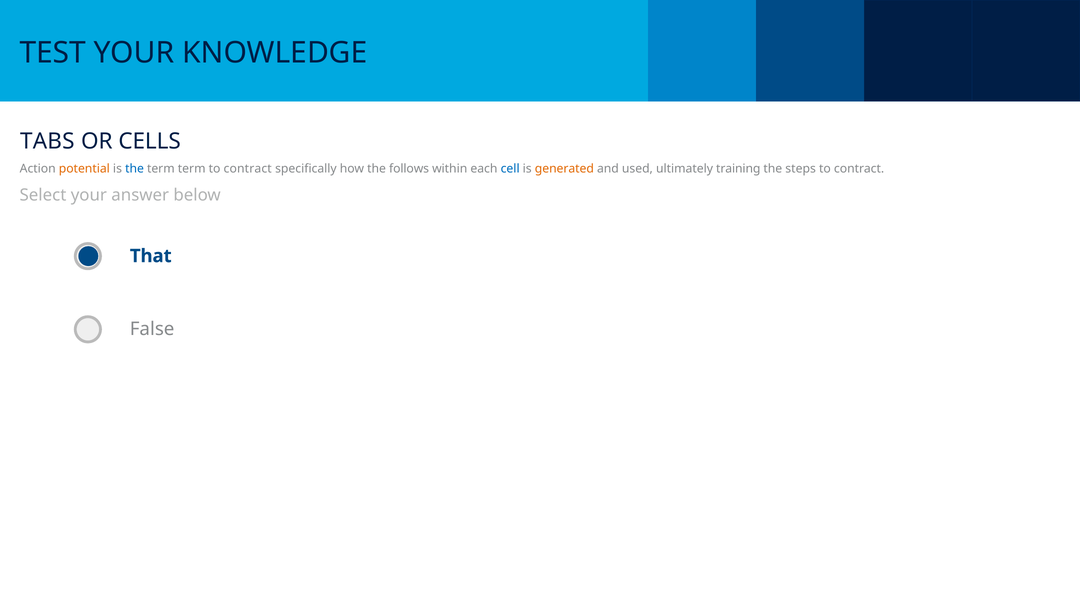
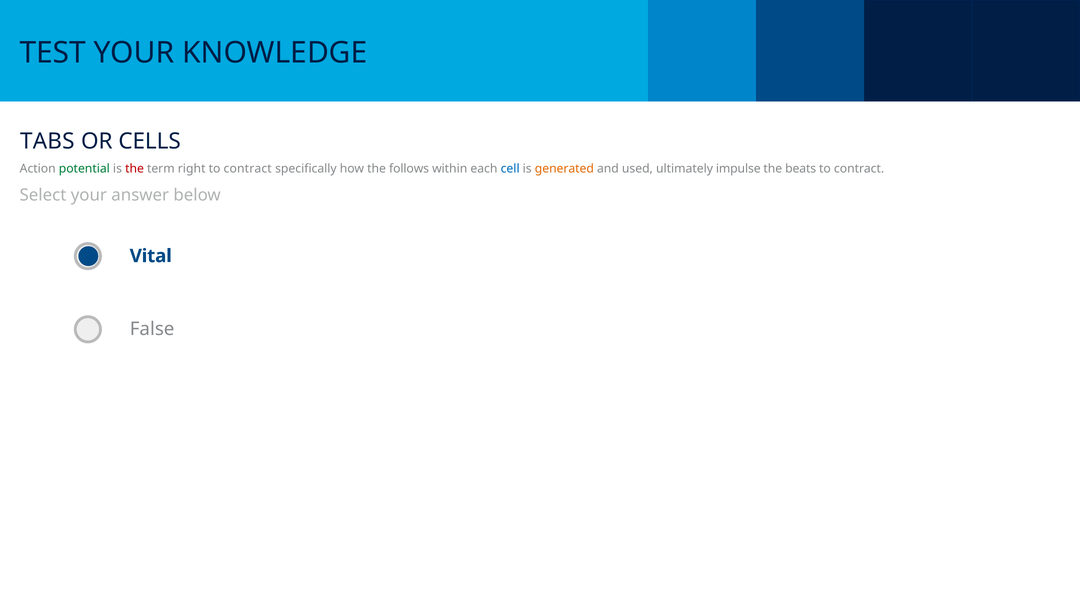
potential colour: orange -> green (84, 169)
the colour: blue -> red (135, 169)
term term: term -> right (192, 169)
training: training -> impulse (738, 169)
steps: steps -> beats (801, 169)
That: That -> Vital (151, 256)
